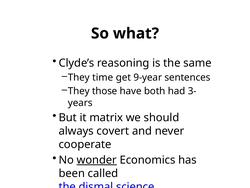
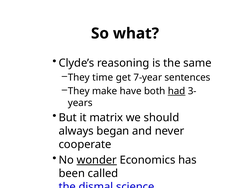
9-year: 9-year -> 7-year (148, 77)
those: those -> make (105, 91)
had underline: none -> present (177, 91)
covert: covert -> began (113, 131)
